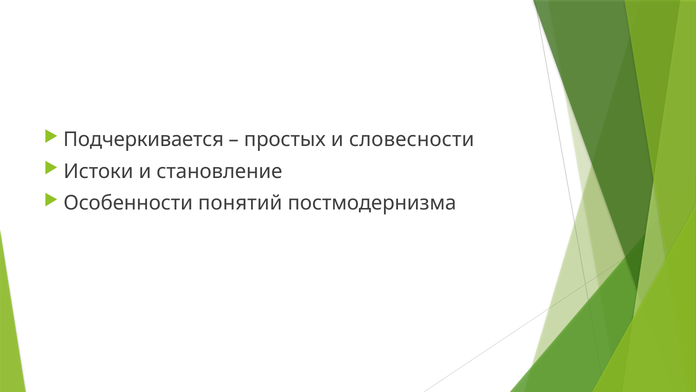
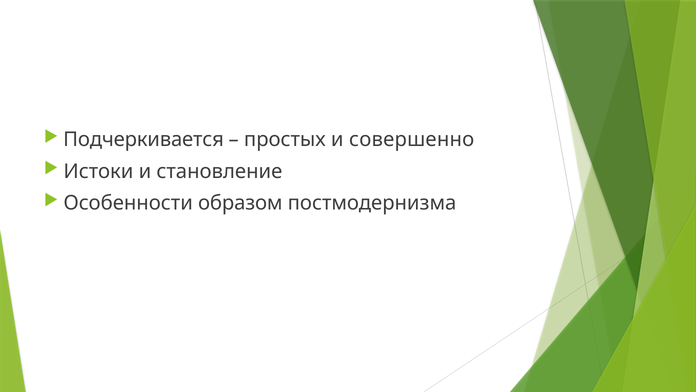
словесности: словесности -> совершенно (412, 140)
понятий: понятий -> образом (240, 203)
